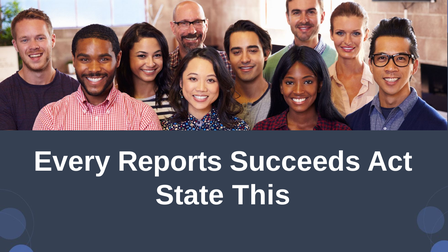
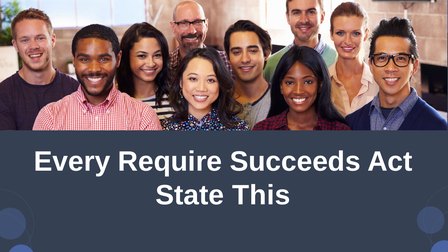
Reports: Reports -> Require (170, 162)
